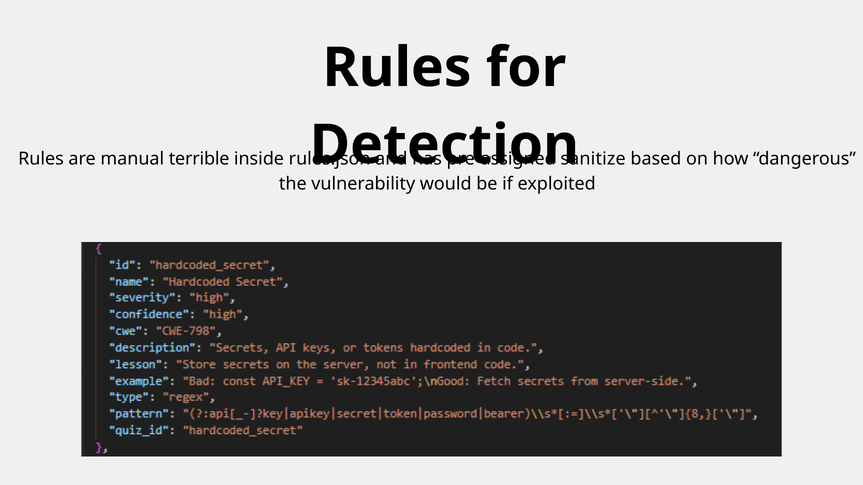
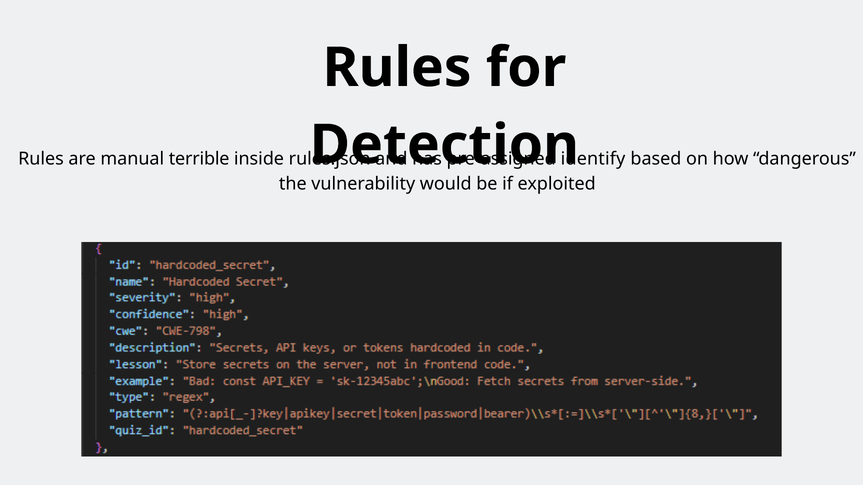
sanitize: sanitize -> identify (593, 159)
